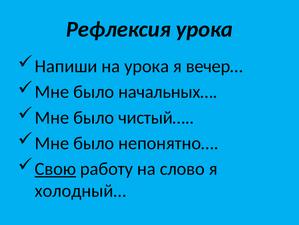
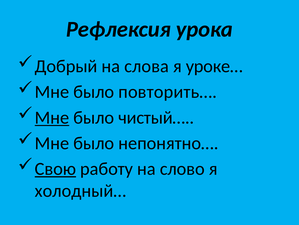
Напиши: Напиши -> Добрый (66, 66)
на урока: урока -> слова (147, 66)
вечер…: вечер… -> уроке… (214, 66)
начальных…: начальных… -> повторить… (168, 92)
Мне underline: none -> present (52, 117)
